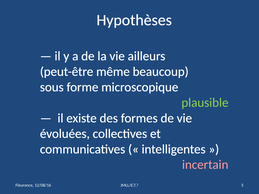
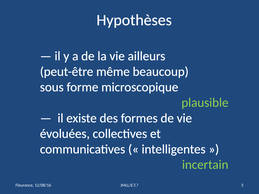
incertain colour: pink -> light green (205, 165)
